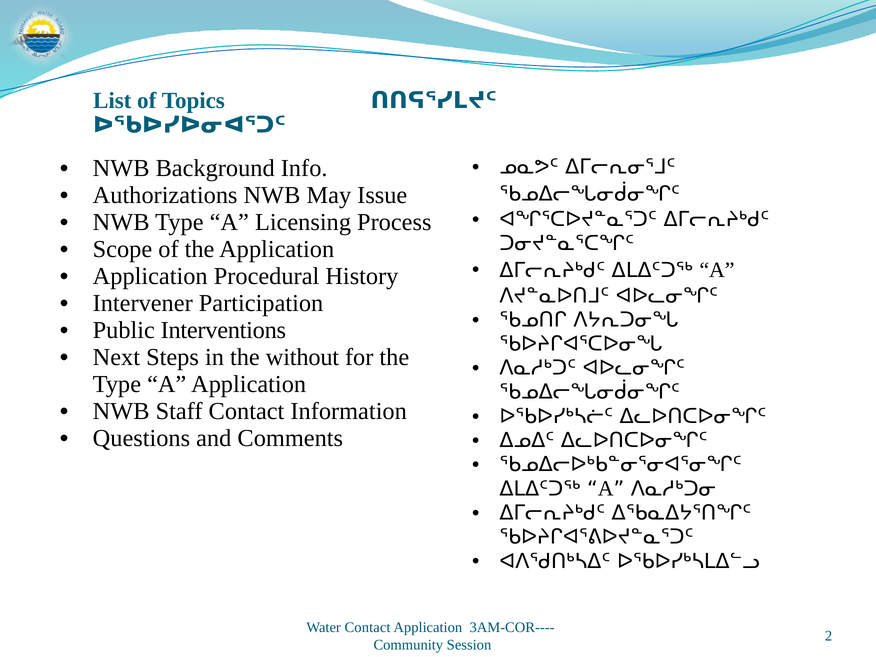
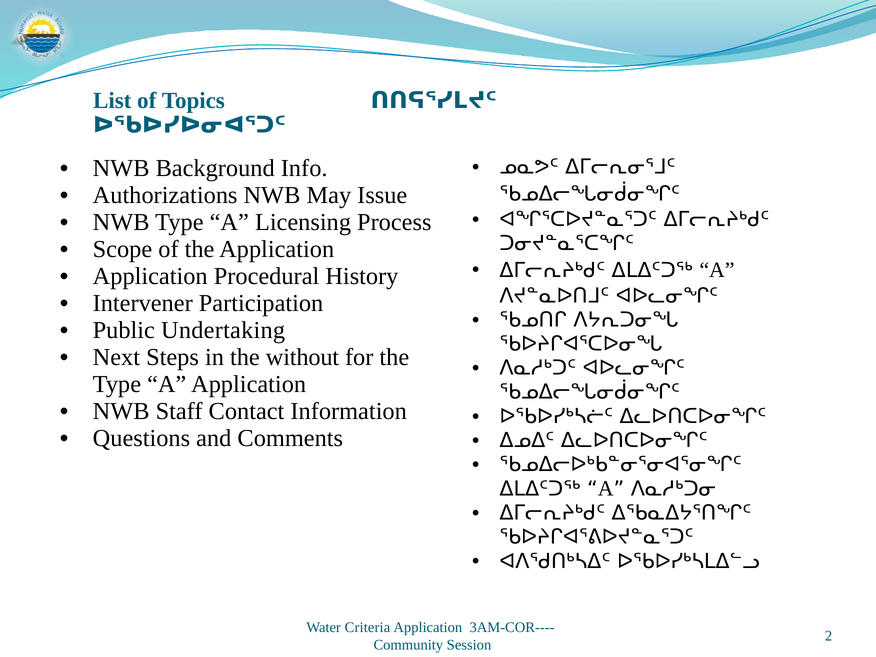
Interventions: Interventions -> Undertaking (223, 330)
Water Contact: Contact -> Criteria (367, 627)
